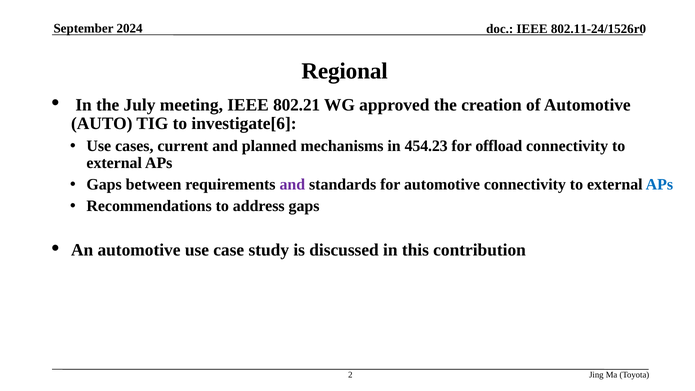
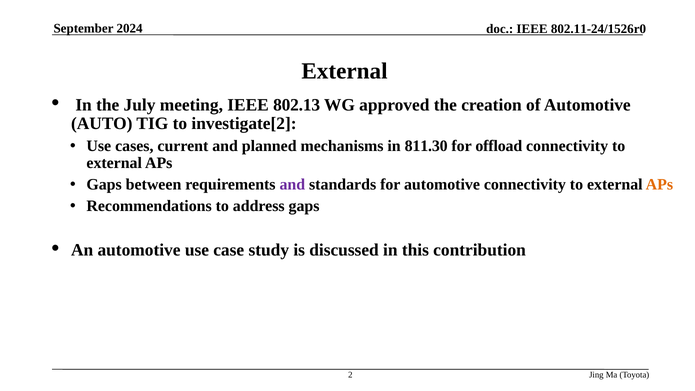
Regional: Regional -> External (344, 71)
802.21: 802.21 -> 802.13 (297, 105)
investigate[6: investigate[6 -> investigate[2 (244, 124)
454.23: 454.23 -> 811.30 (426, 146)
APs colour: blue -> orange (659, 185)
